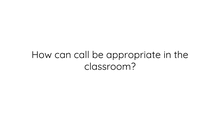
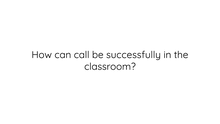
appropriate: appropriate -> successfully (133, 55)
